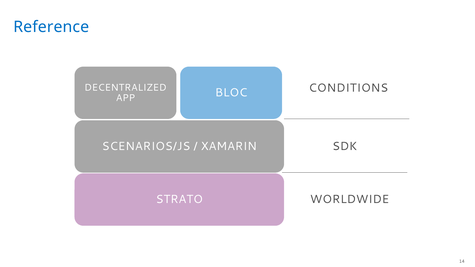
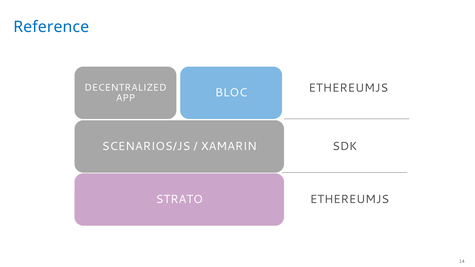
BLOC CONDITIONS: CONDITIONS -> ETHEREUMJS (348, 88)
WORLDWIDE: WORLDWIDE -> ETHEREUMJS (350, 199)
